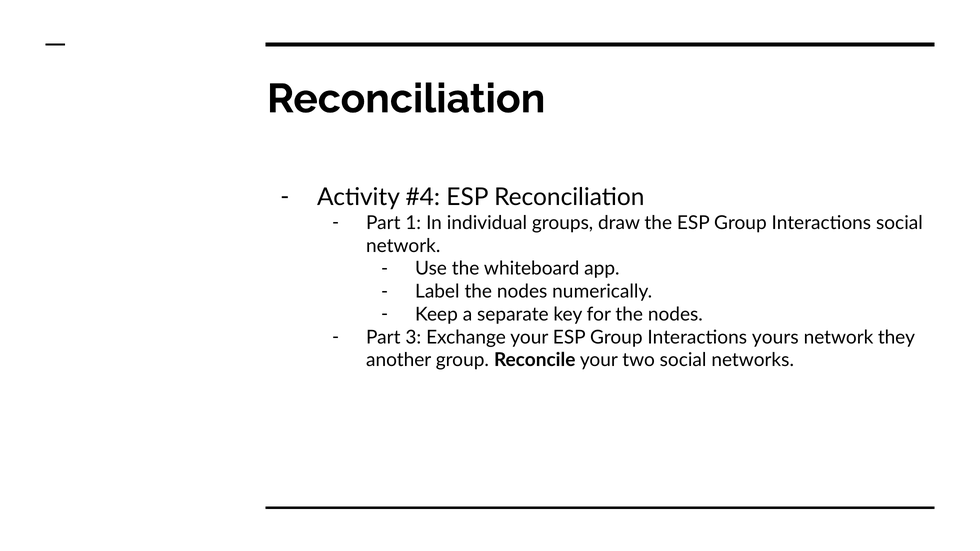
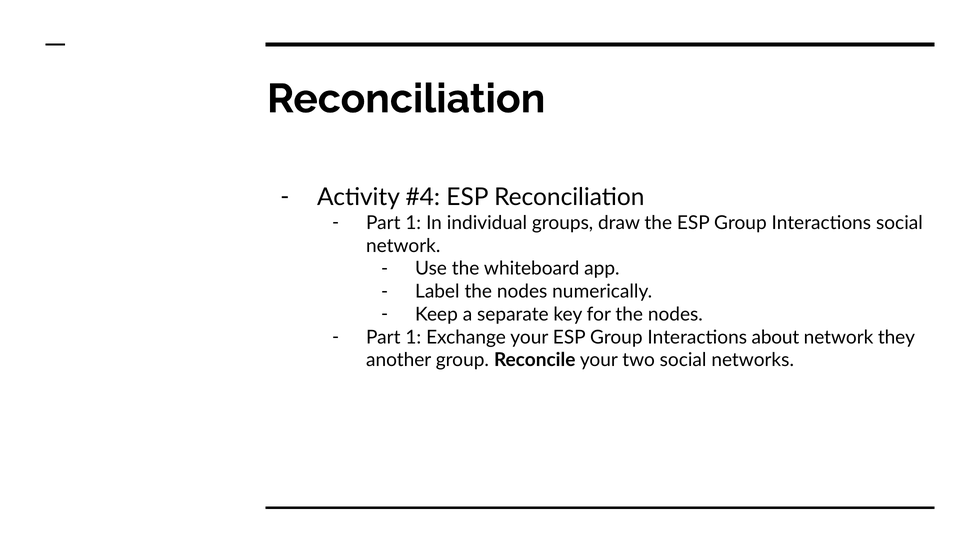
3: 3 -> 1 (413, 337)
yours: yours -> about (775, 337)
